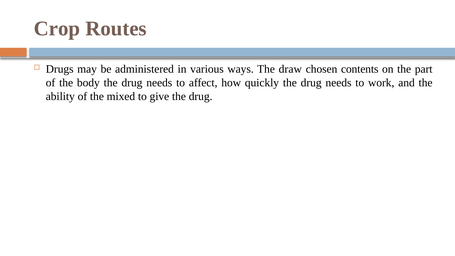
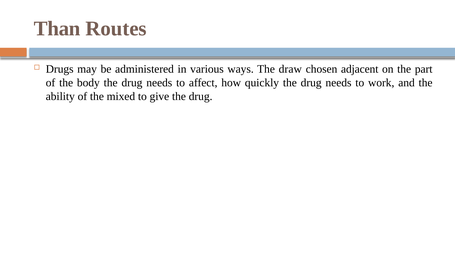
Crop: Crop -> Than (57, 28)
contents: contents -> adjacent (360, 69)
